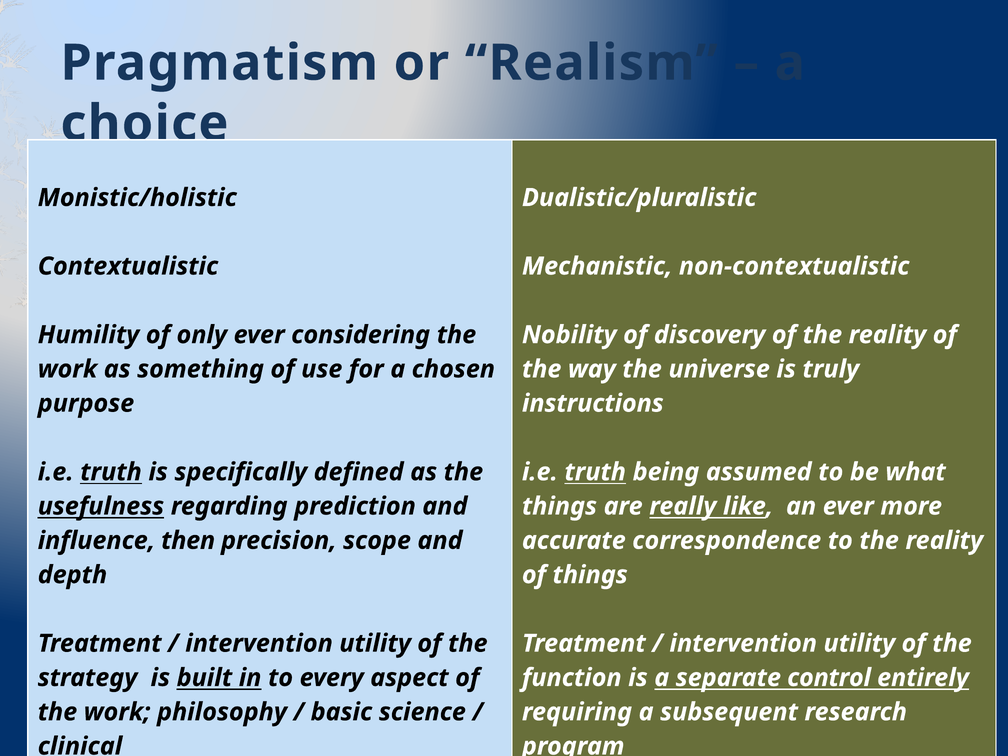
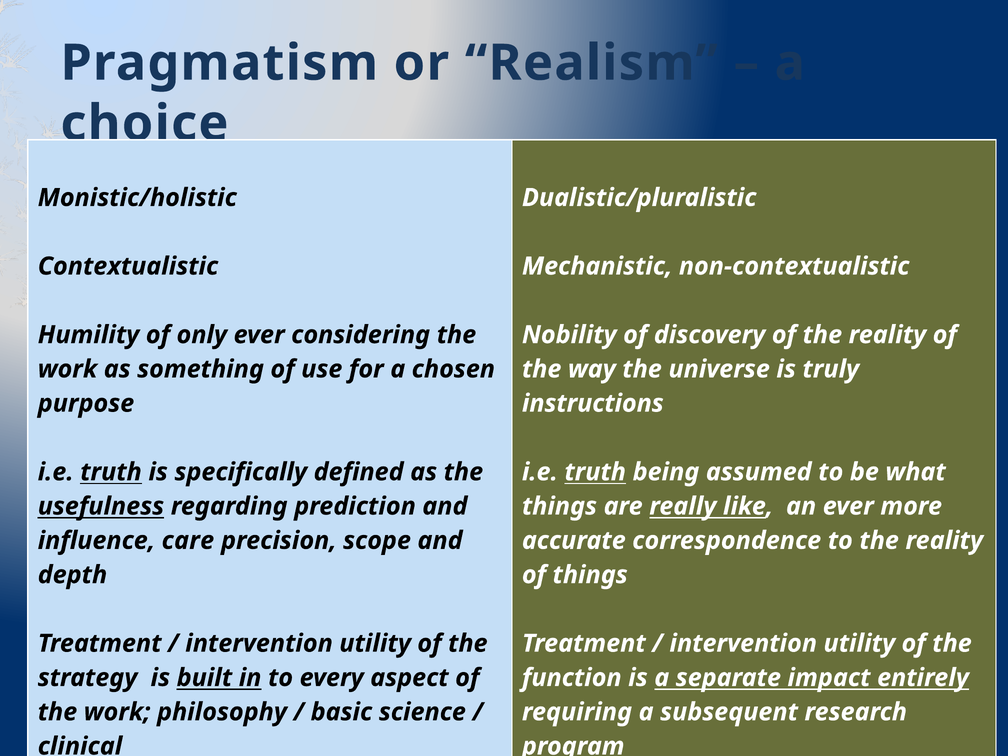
then: then -> care (188, 541)
control: control -> impact (829, 678)
